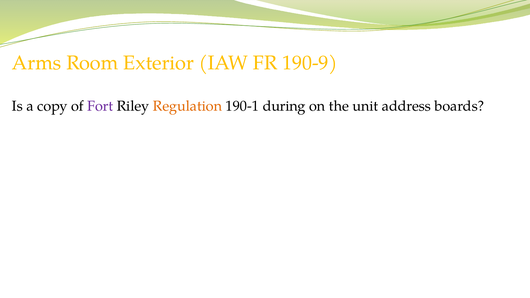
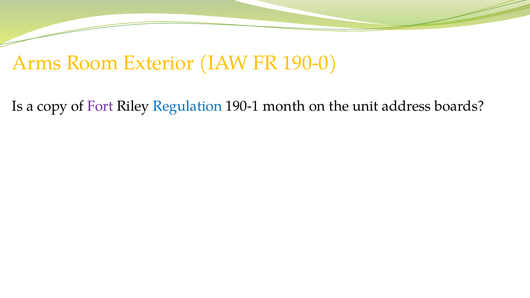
190-9: 190-9 -> 190-0 (310, 63)
Regulation colour: orange -> blue (187, 106)
during: during -> month (284, 106)
